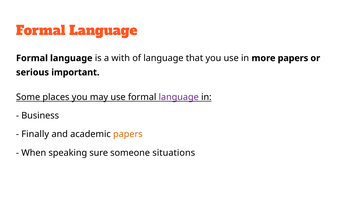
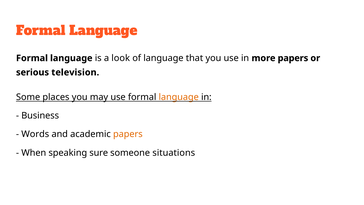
with: with -> look (121, 58)
important: important -> television (75, 72)
language colour: purple -> orange (179, 97)
Finally: Finally -> Words (35, 134)
